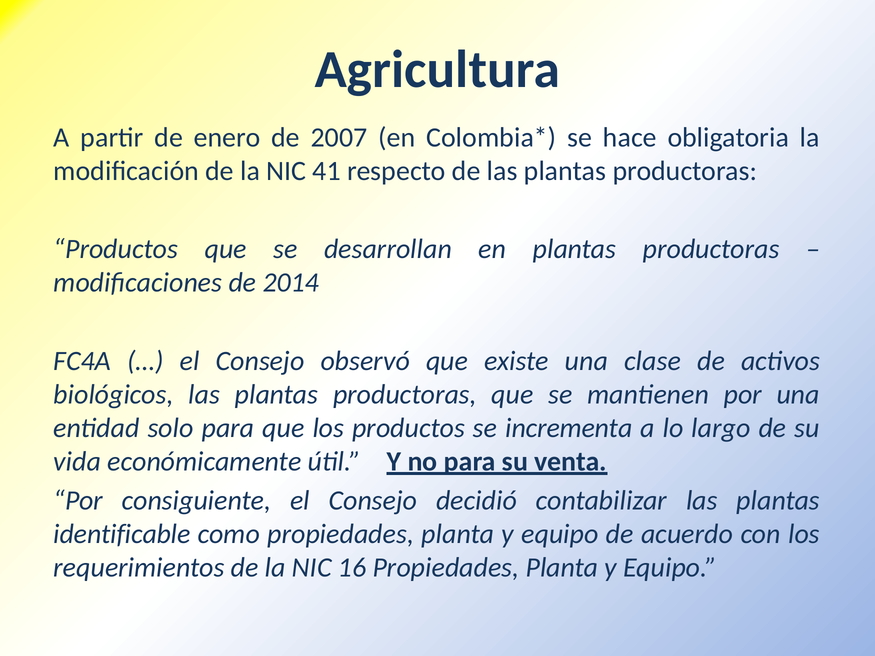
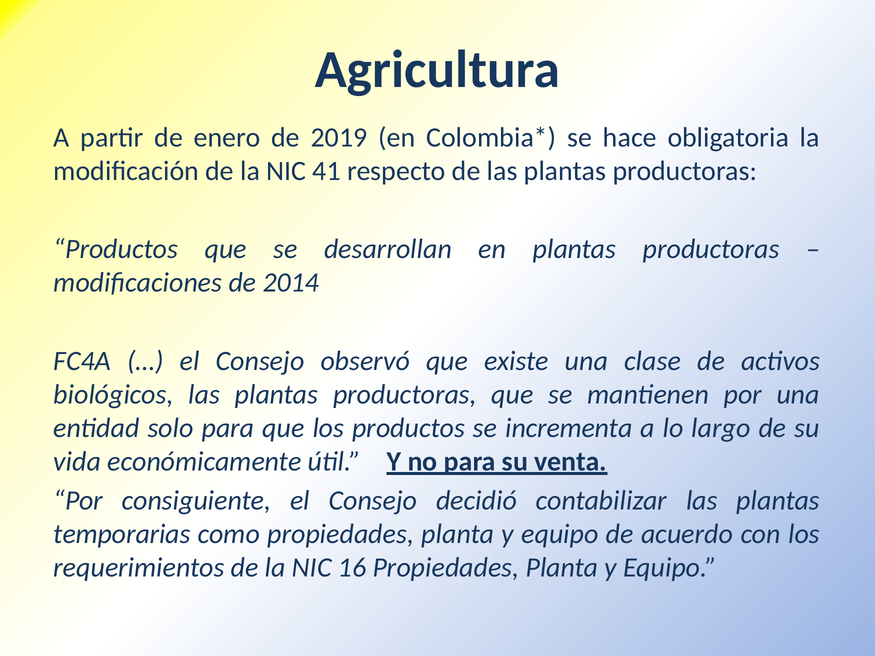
2007: 2007 -> 2019 (339, 138)
identificable: identificable -> temporarias (122, 534)
